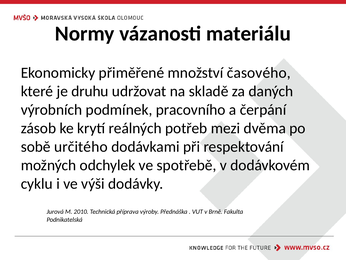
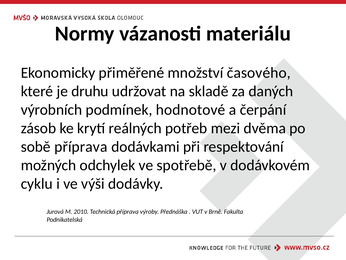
pracovního: pracovního -> hodnotové (191, 109)
sobě určitého: určitého -> příprava (81, 146)
